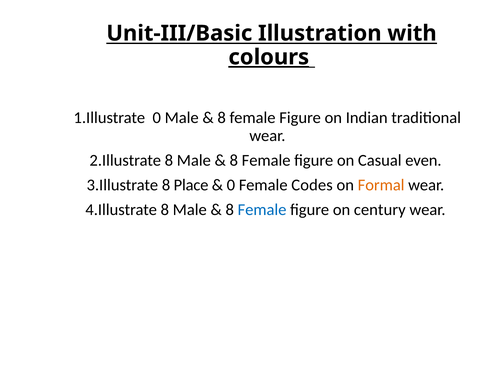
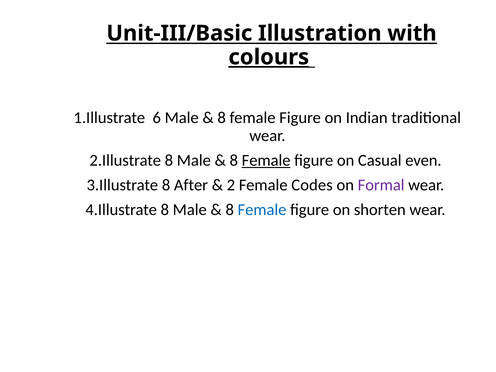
1.Illustrate 0: 0 -> 6 (157, 118)
Female underline: none -> present (266, 160)
Place: Place -> After (191, 185)
0: 0 -> 2 (231, 185)
Formal colour: orange -> purple (381, 185)
century: century -> shorten (380, 210)
